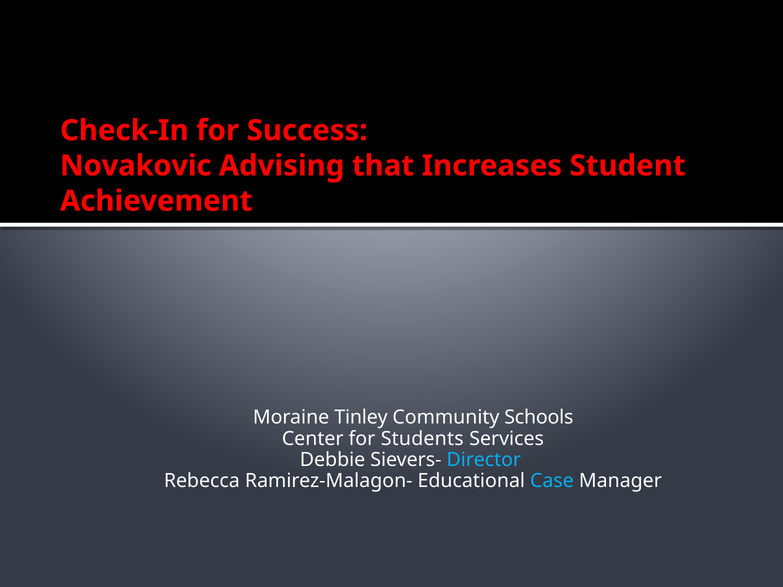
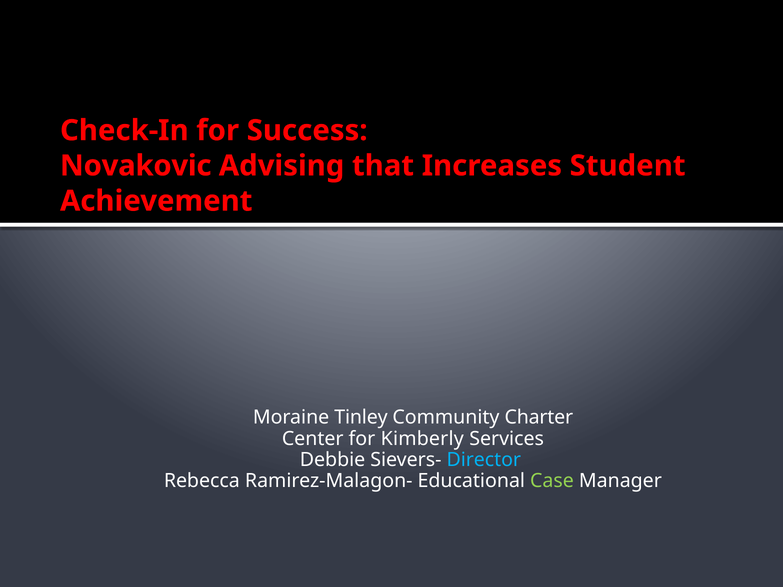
Schools: Schools -> Charter (539, 418)
Students: Students -> Kimberly (422, 439)
Case colour: light blue -> light green (552, 481)
